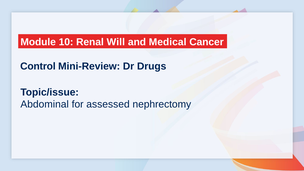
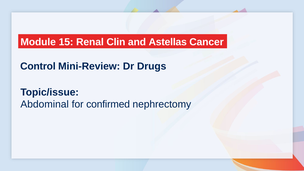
10: 10 -> 15 (66, 42)
Will: Will -> Clin (116, 42)
Medical: Medical -> Astellas (168, 42)
assessed: assessed -> confirmed (108, 104)
